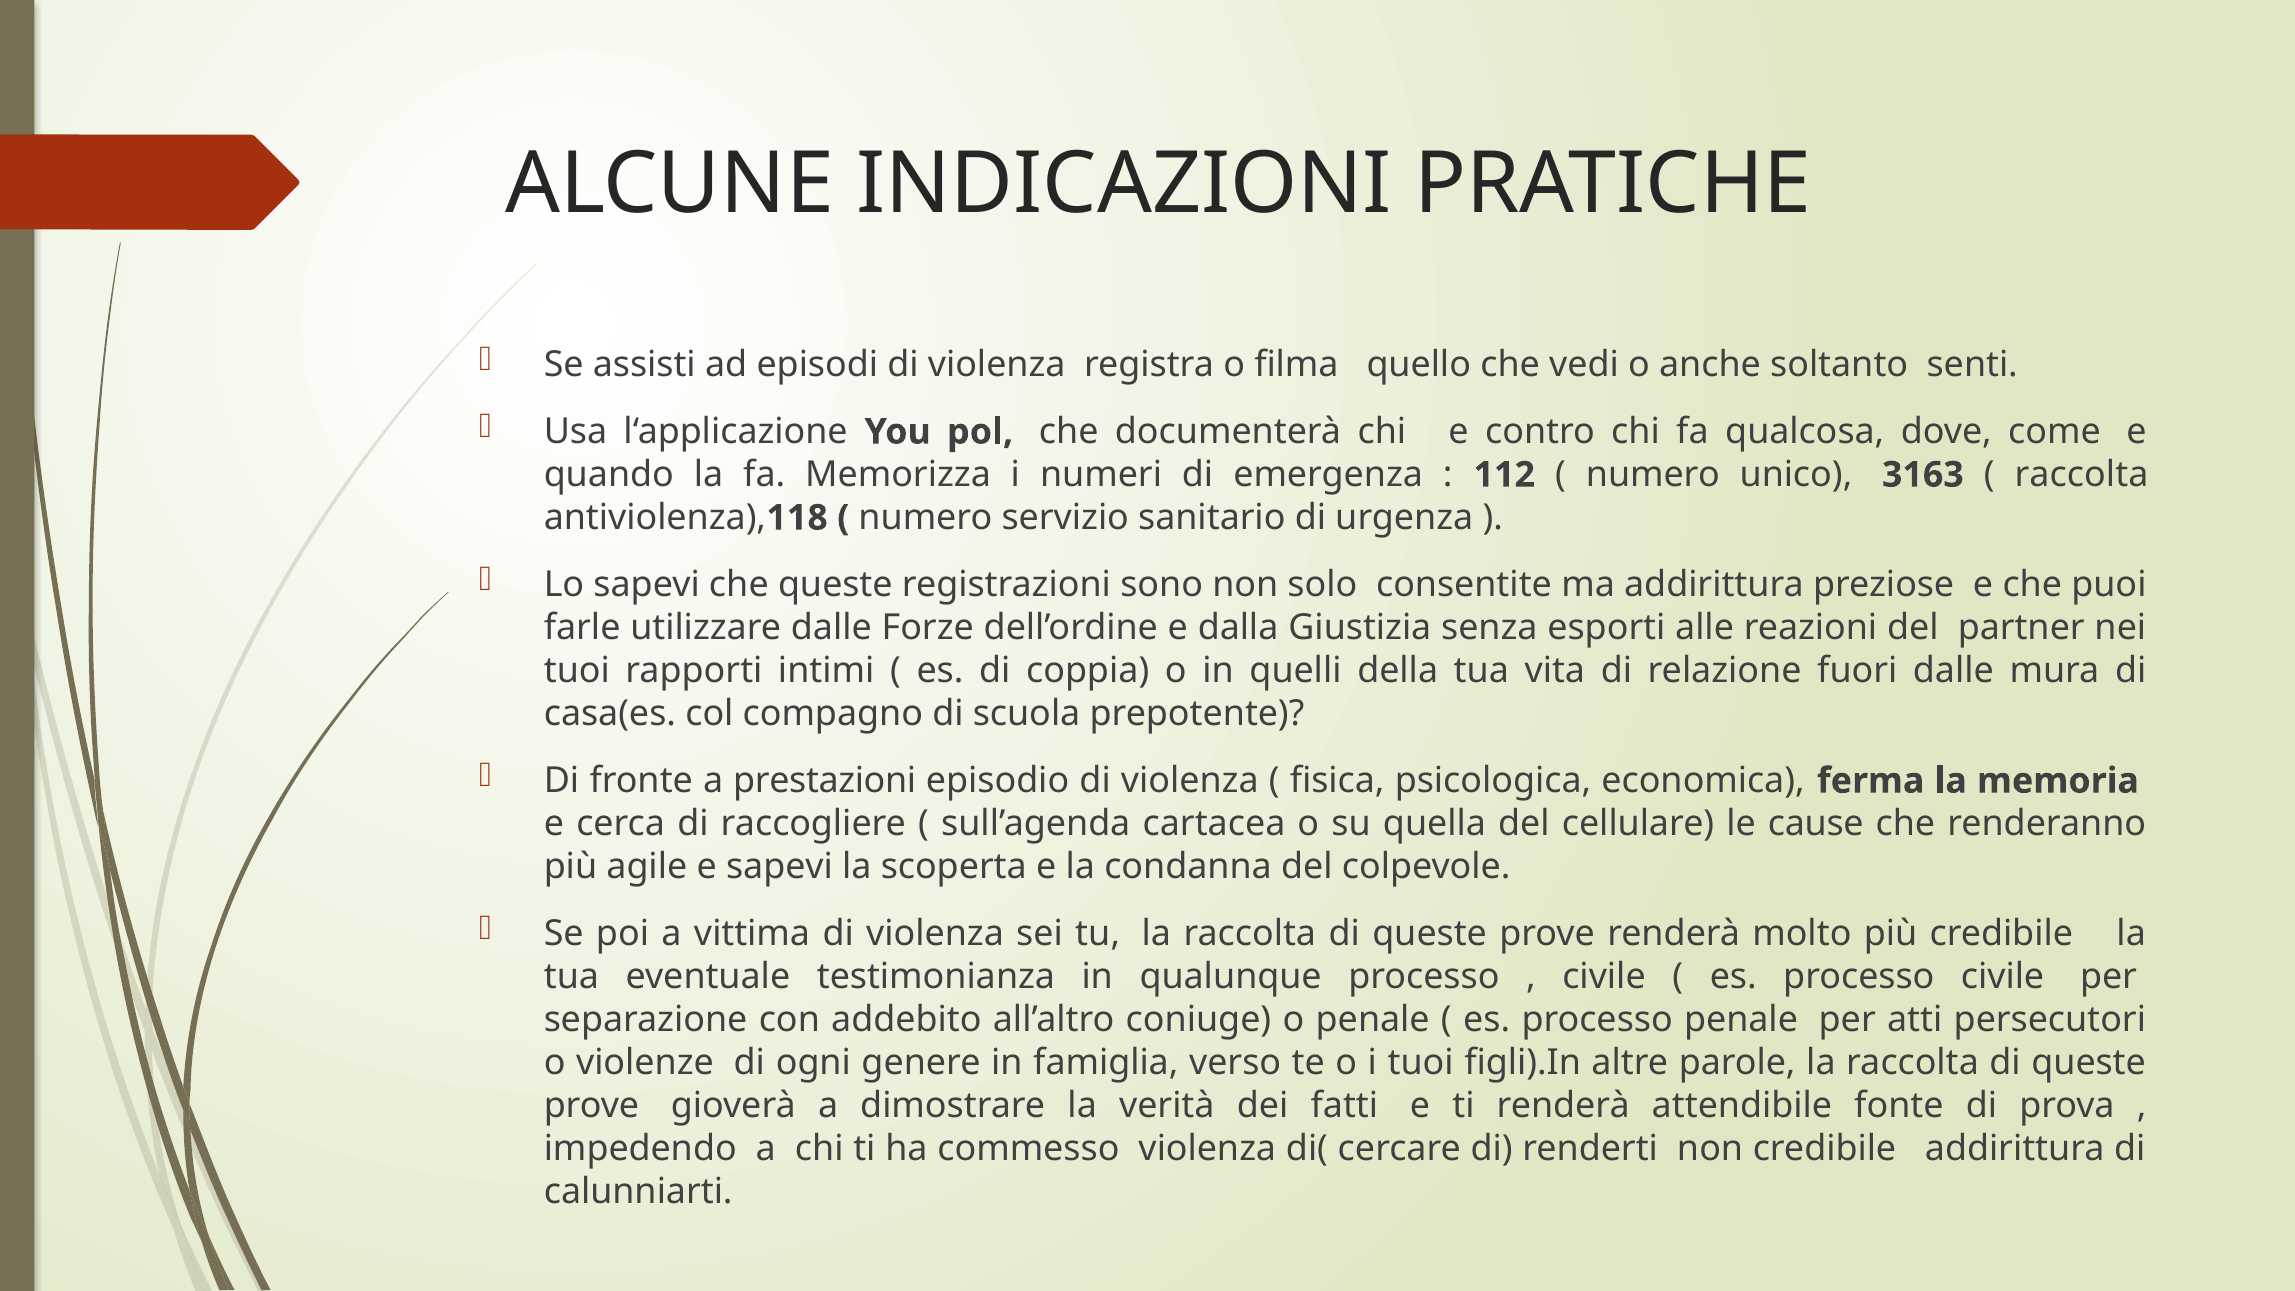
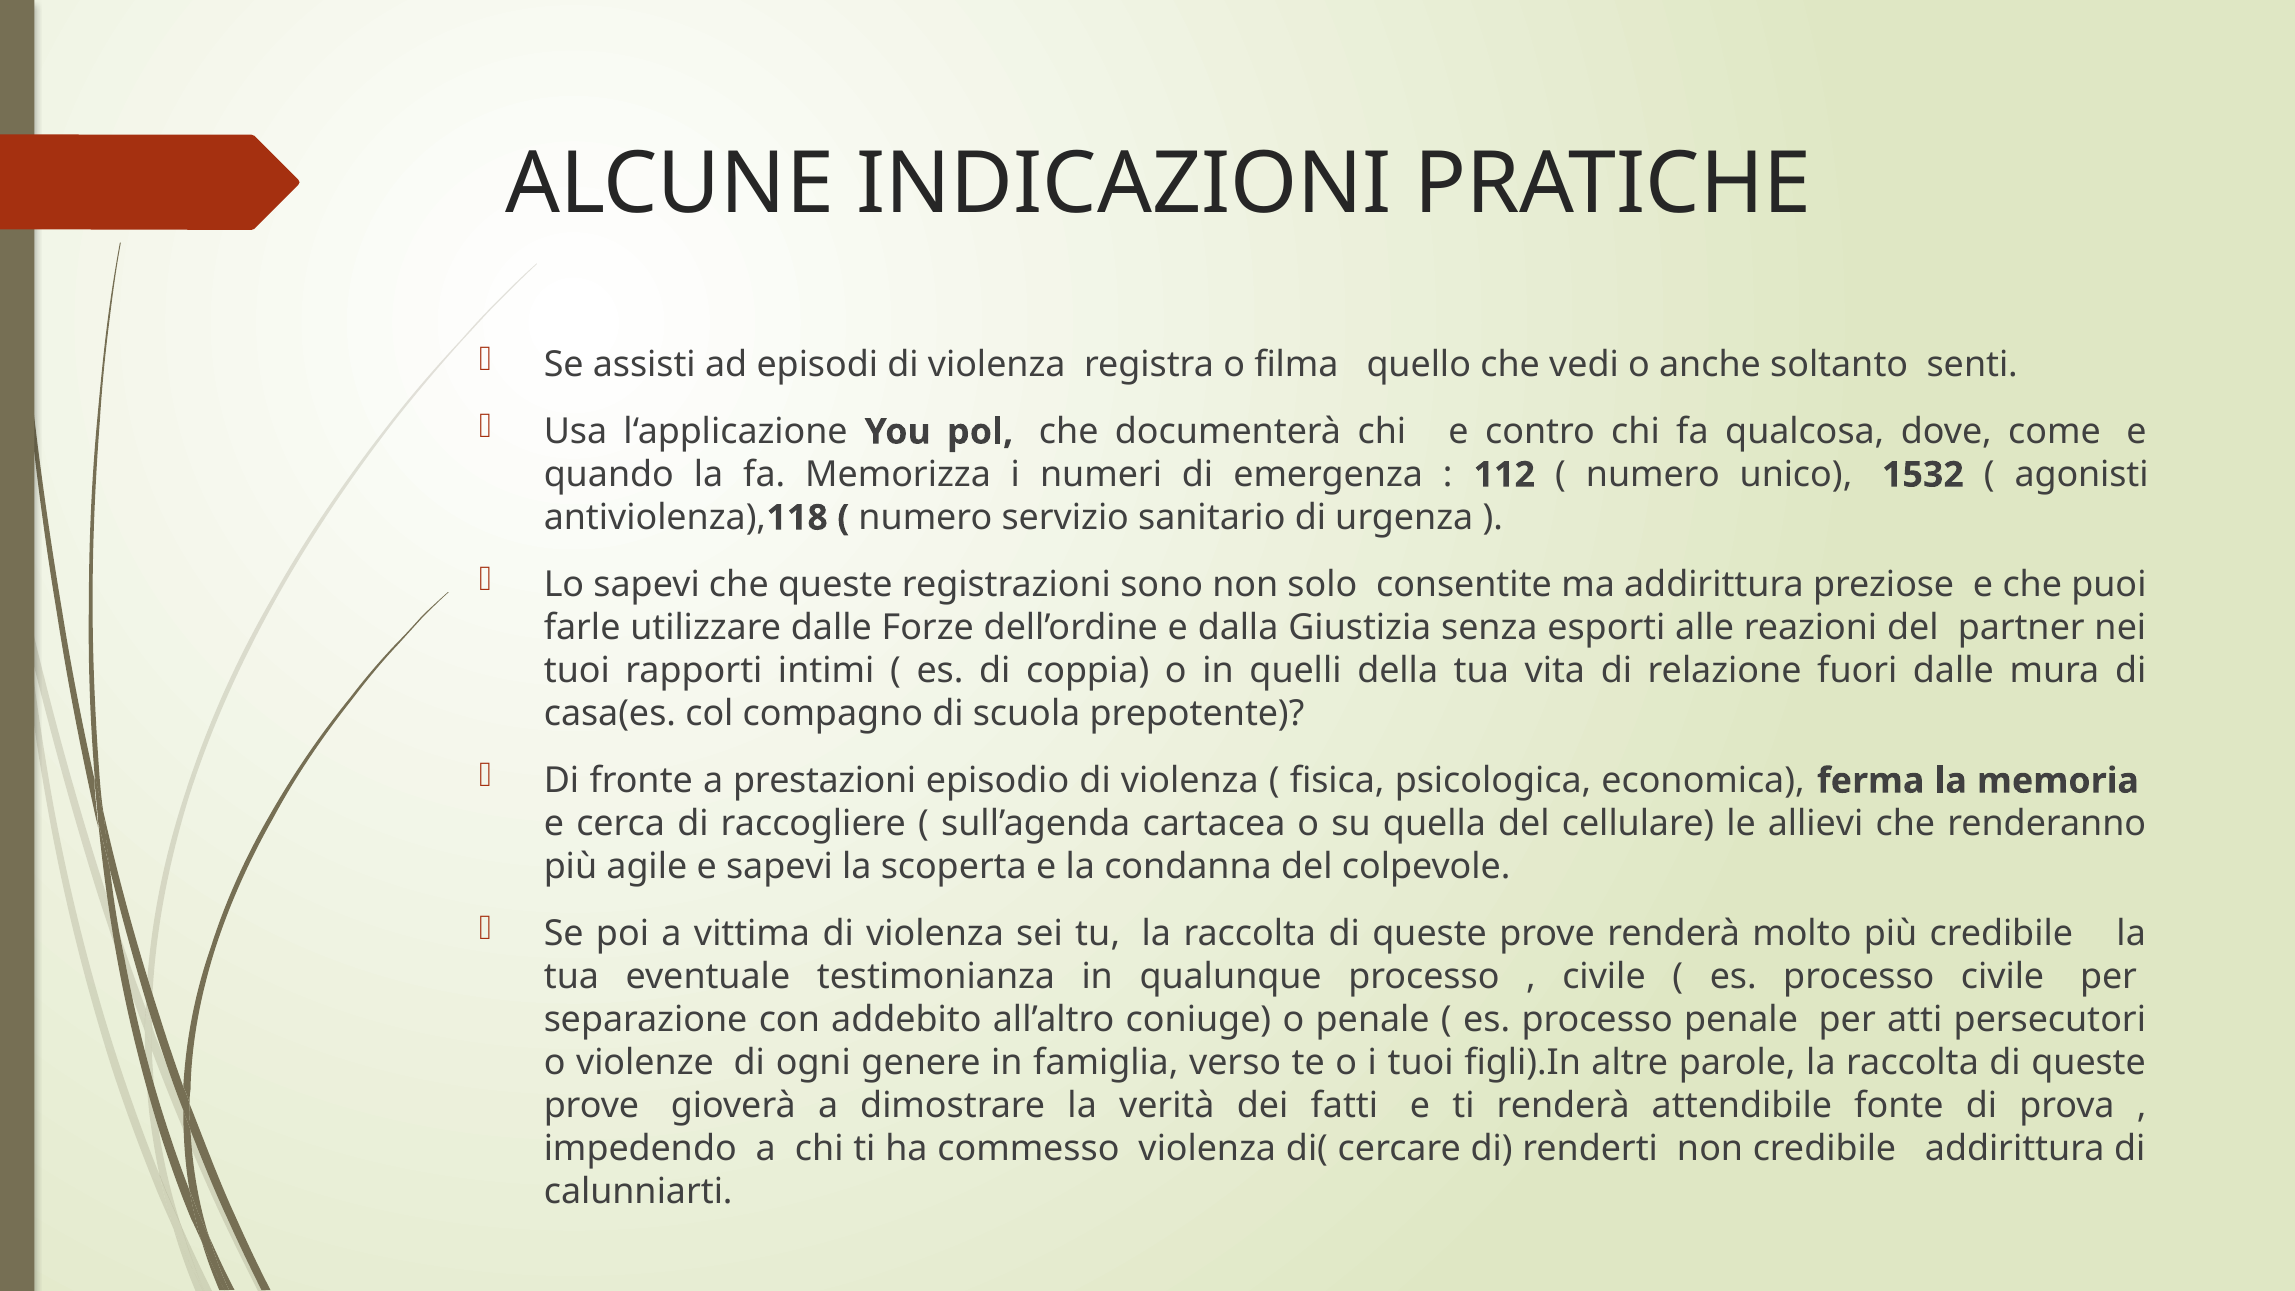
3163: 3163 -> 1532 (1923, 475)
raccolta: raccolta -> agonisti (2082, 475)
cause: cause -> allievi (1816, 824)
